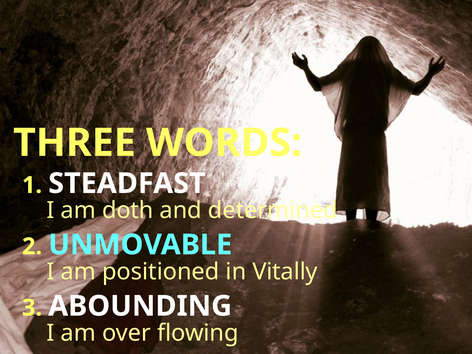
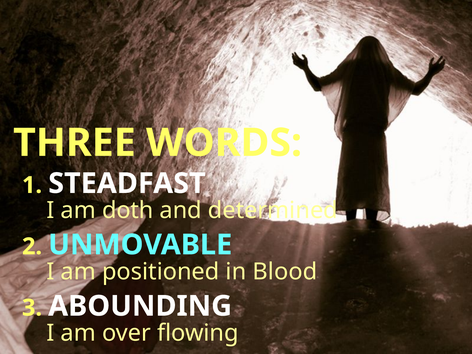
Vitally: Vitally -> Blood (285, 272)
